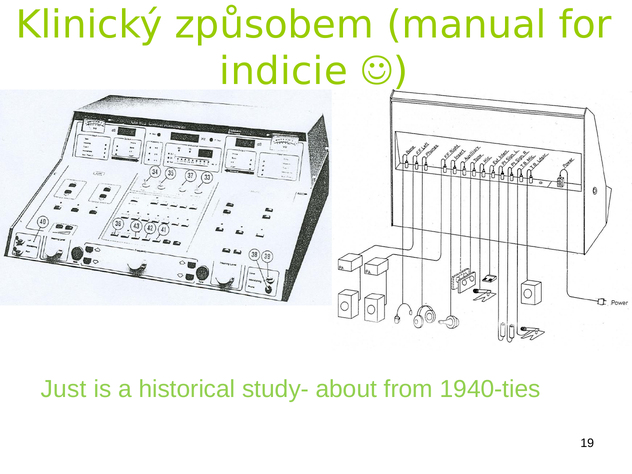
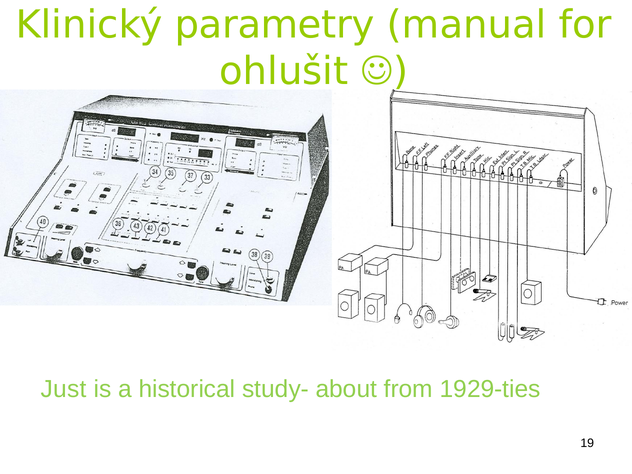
způsobem: způsobem -> parametry (275, 25)
indicie: indicie -> ohlušit (284, 71)
1940-ties: 1940-ties -> 1929-ties (490, 389)
